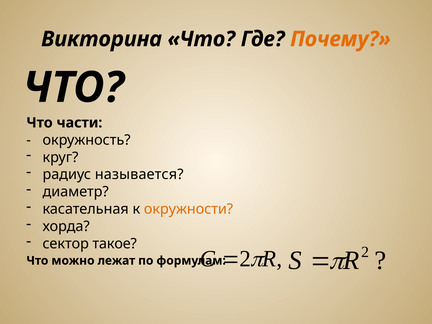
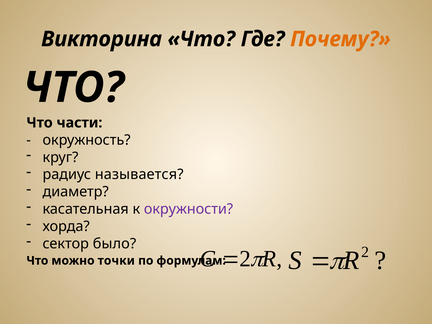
окружности colour: orange -> purple (188, 209)
такое: такое -> было (114, 244)
лежат: лежат -> точки (116, 261)
